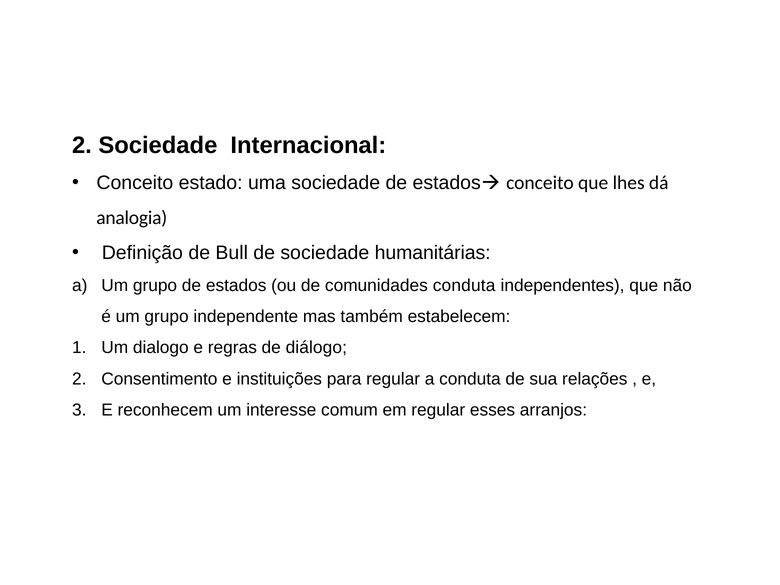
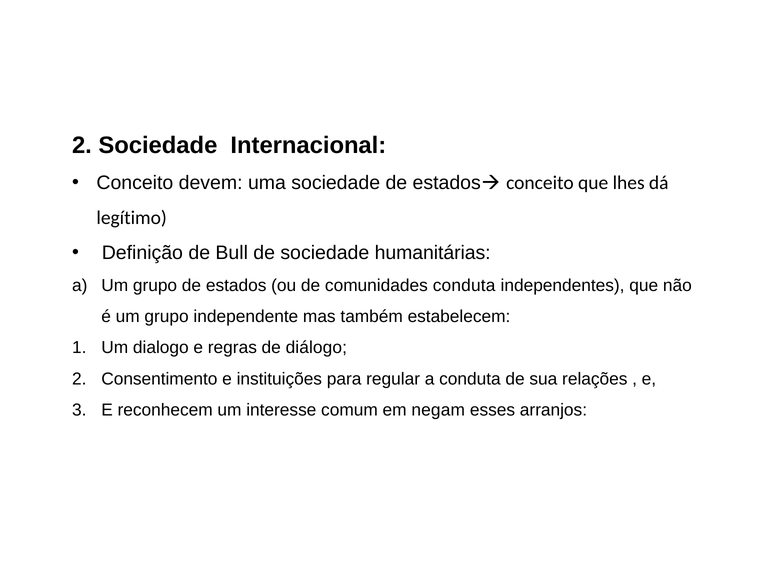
estado: estado -> devem (211, 183)
analogia: analogia -> legítimo (132, 218)
em regular: regular -> negam (438, 410)
